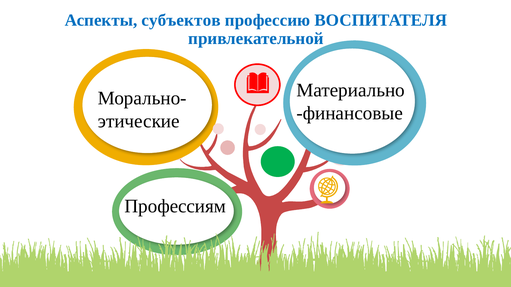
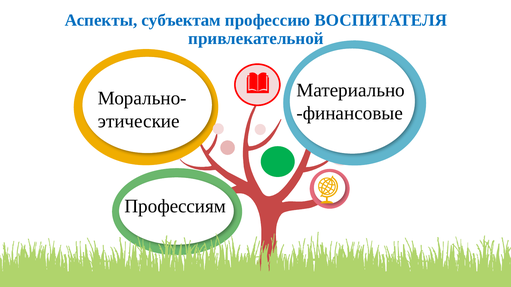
субъектов: субъектов -> субъектам (181, 20)
